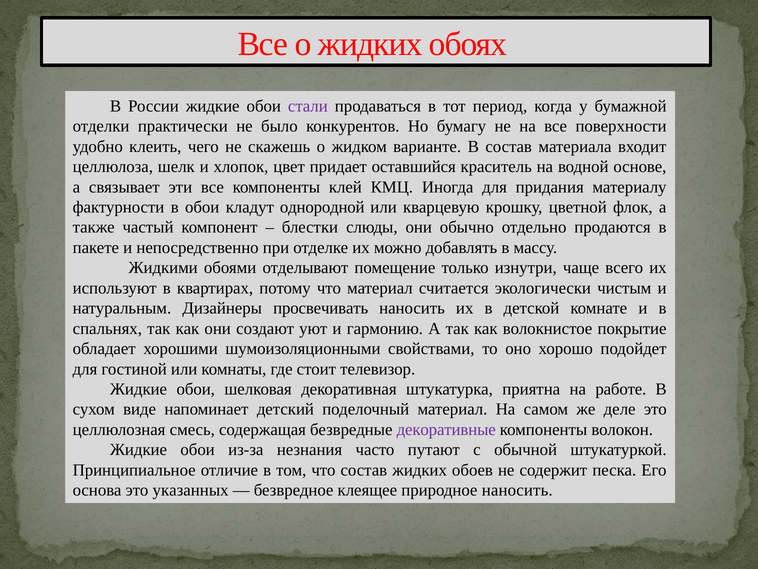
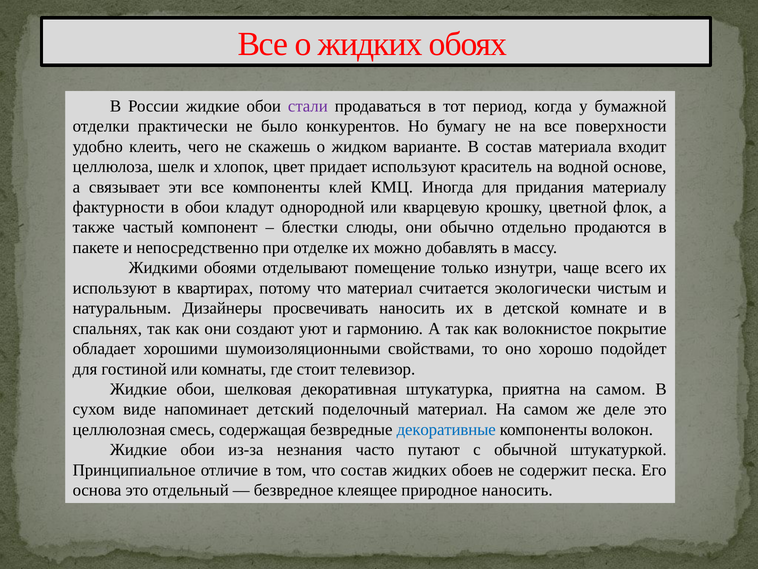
придает оставшийся: оставшийся -> используют (414, 167)
приятна на работе: работе -> самом (621, 389)
декоративные colour: purple -> blue (446, 429)
указанных: указанных -> отдельный (191, 490)
